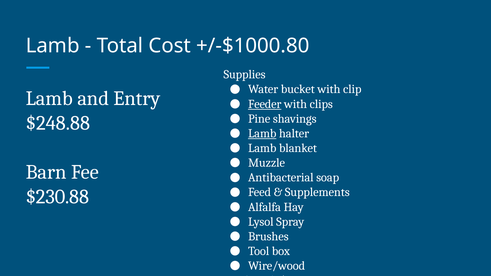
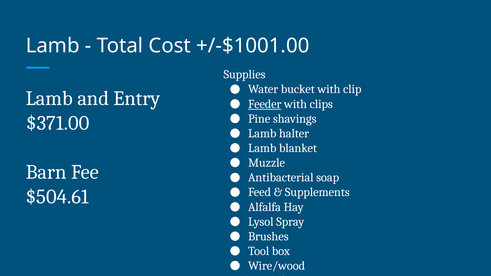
+/-$1000.80: +/-$1000.80 -> +/-$1001.00 (253, 46)
$248.88: $248.88 -> $371.00 (58, 123)
Lamb underline: present -> none (262, 133)
$230.88: $230.88 -> $504.61 (57, 197)
